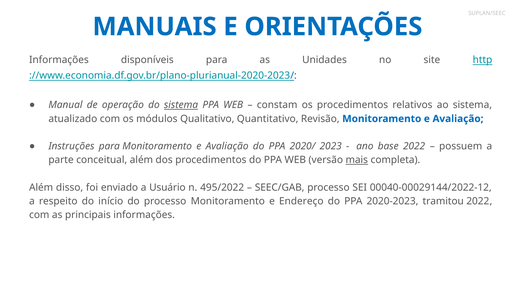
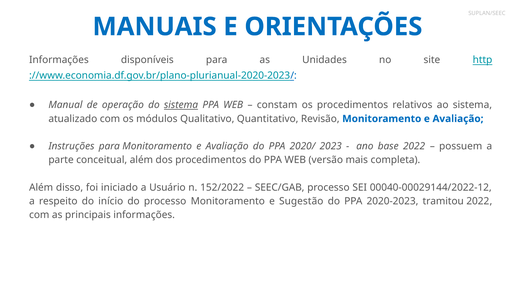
mais underline: present -> none (357, 160)
enviado: enviado -> iniciado (119, 187)
495/2022: 495/2022 -> 152/2022 (222, 187)
Endereço: Endereço -> Sugestão (301, 201)
